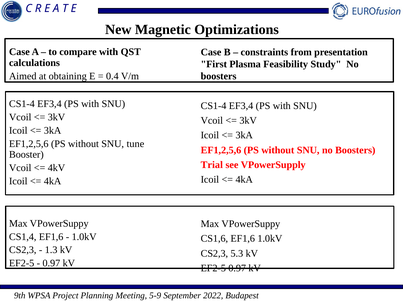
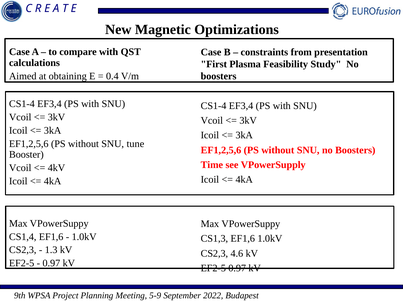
Trial: Trial -> Time (212, 165)
CS1,6: CS1,6 -> CS1,3 (214, 239)
5.3: 5.3 -> 4.6 (237, 254)
